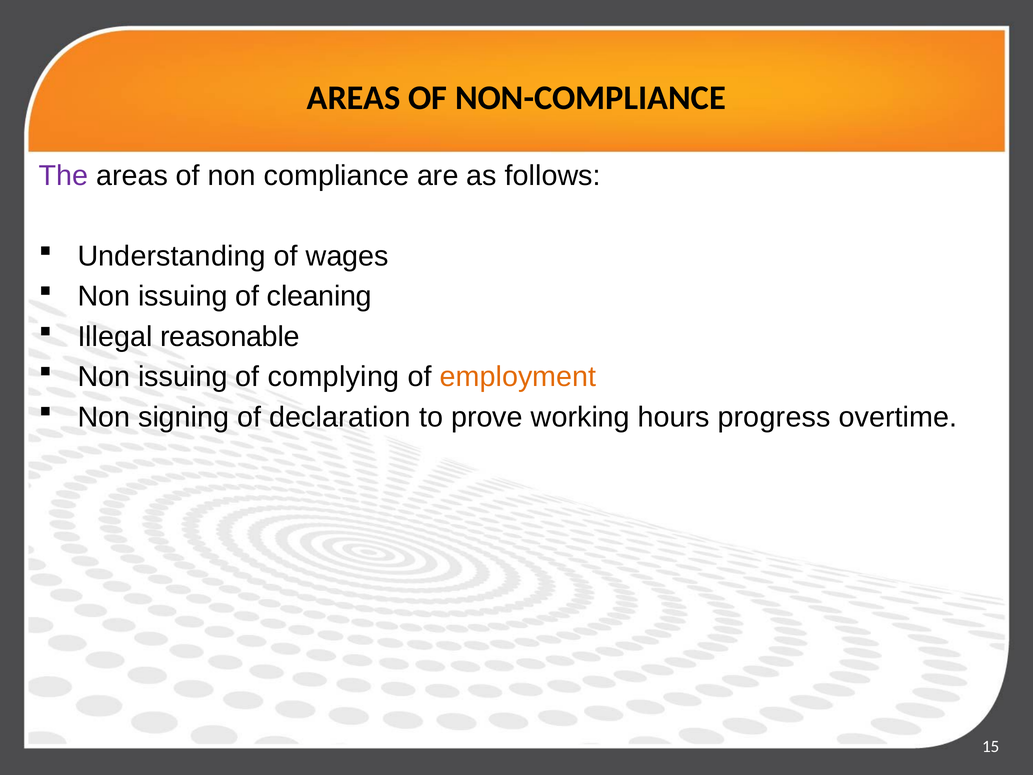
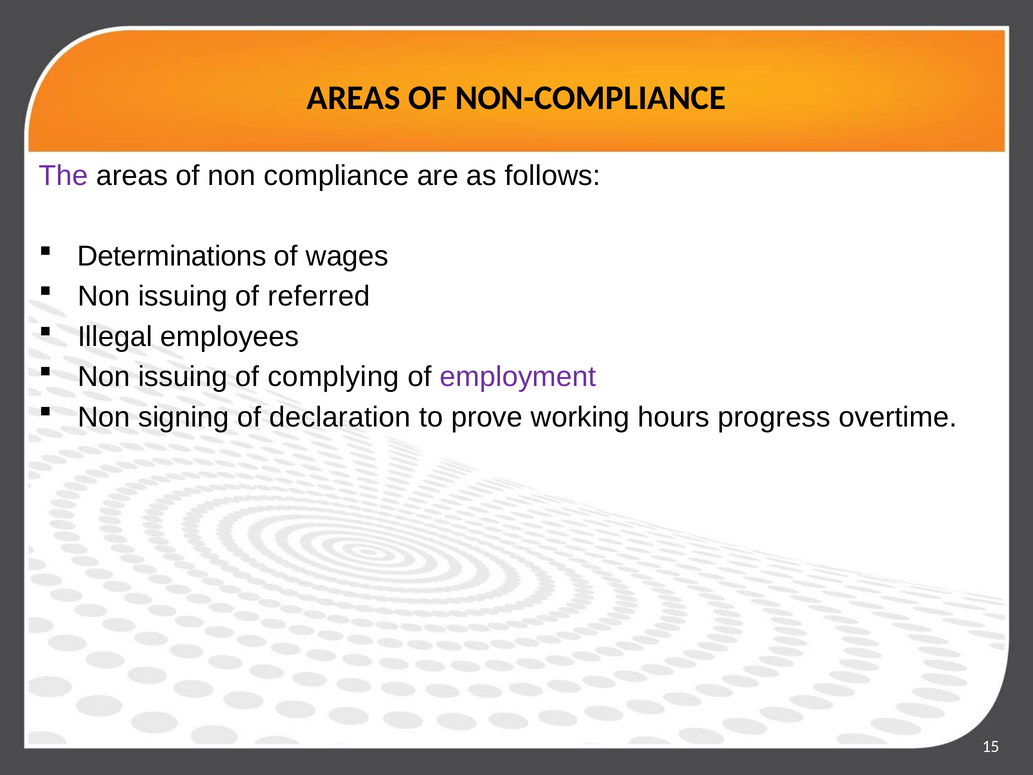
Understanding: Understanding -> Determinations (172, 256)
cleaning: cleaning -> referred (319, 296)
reasonable: reasonable -> employees (230, 337)
employment colour: orange -> purple (518, 377)
